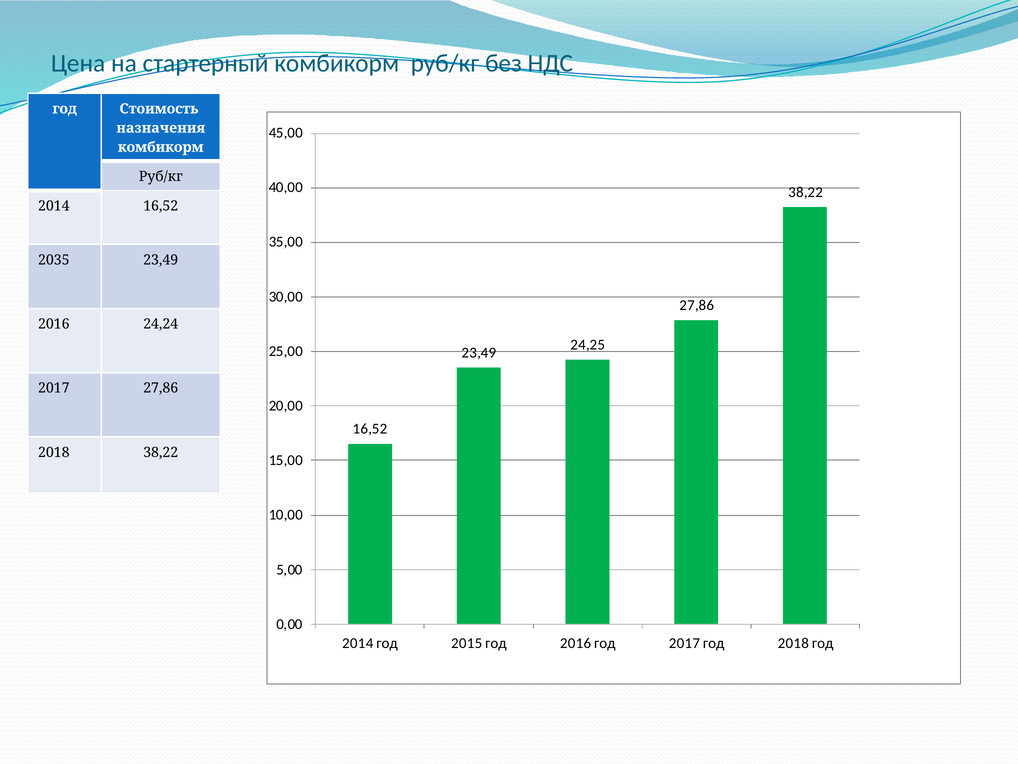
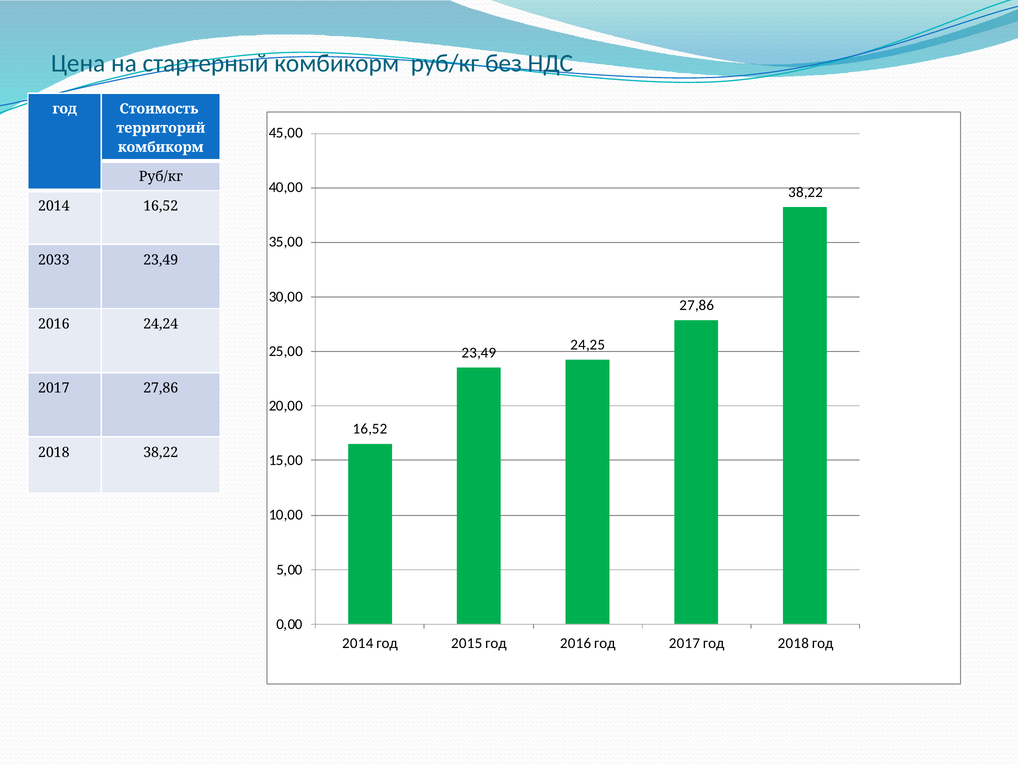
назначения: назначения -> территорий (161, 128)
2035: 2035 -> 2033 (54, 260)
